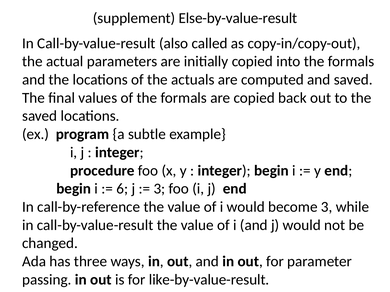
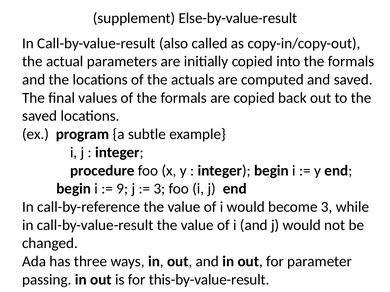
6: 6 -> 9 (122, 189)
like-by-value-result: like-by-value-result -> this-by-value-result (209, 280)
